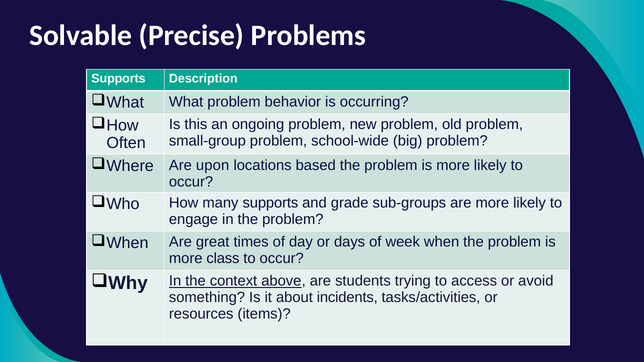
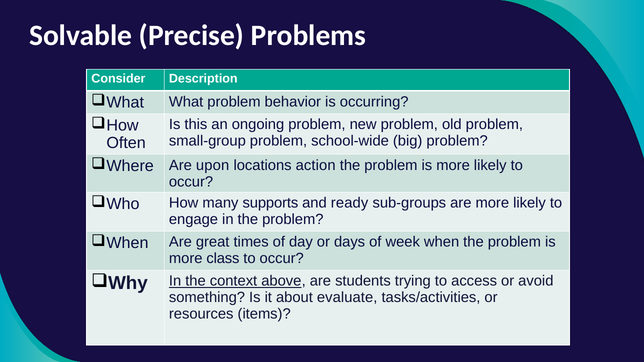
Supports: Supports -> Consider (118, 79)
based: based -> action (316, 165)
grade: grade -> ready (350, 203)
incidents: incidents -> evaluate (347, 298)
